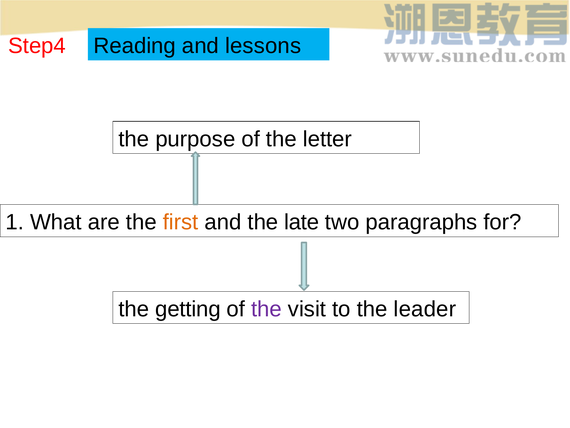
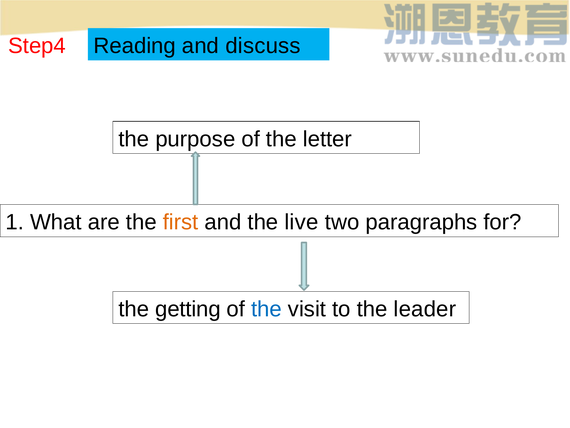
lessons: lessons -> discuss (263, 46)
late: late -> live (301, 222)
the colour: purple -> blue (267, 309)
